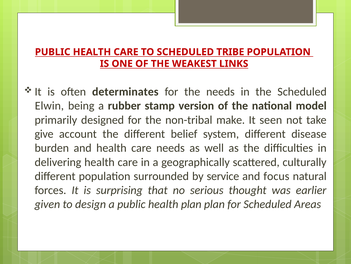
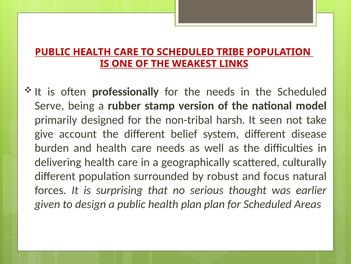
determinates: determinates -> professionally (125, 91)
Elwin: Elwin -> Serve (49, 106)
make: make -> harsh (231, 120)
service: service -> robust (223, 176)
